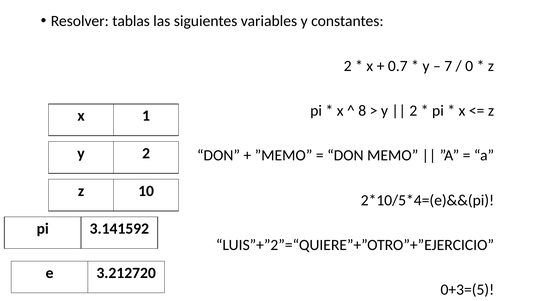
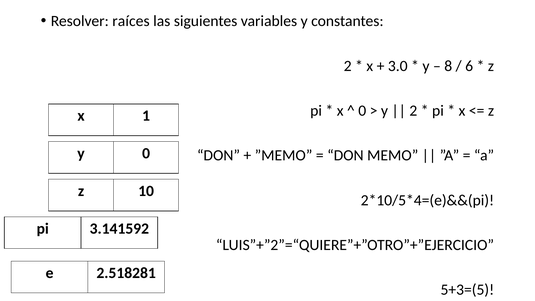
tablas: tablas -> raíces (131, 21)
0.7: 0.7 -> 3.0 (398, 66)
7: 7 -> 8 (448, 66)
0: 0 -> 6 (469, 66)
8: 8 -> 0 (362, 111)
y 2: 2 -> 0 (146, 153)
3.212720: 3.212720 -> 2.518281 (126, 273)
0+3=(5: 0+3=(5 -> 5+3=(5 (467, 290)
